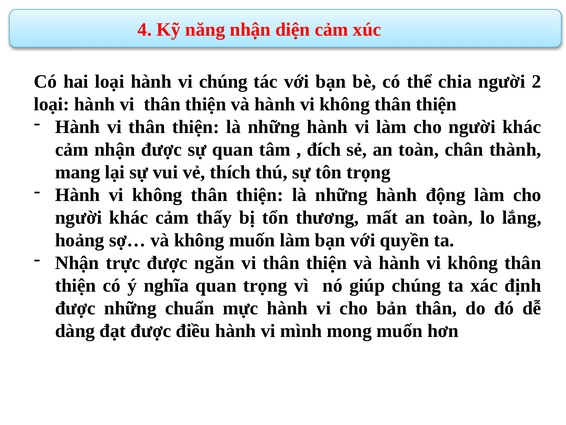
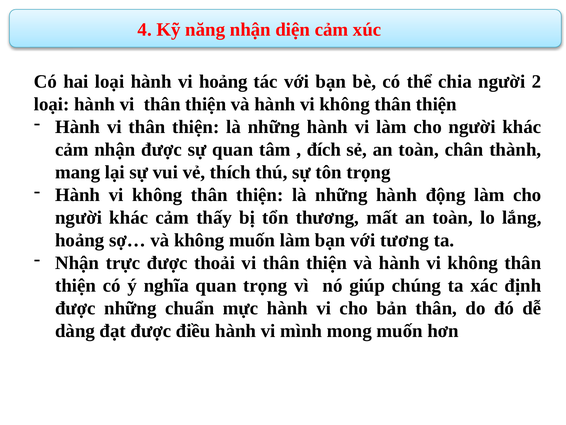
vi chúng: chúng -> hoảng (223, 81)
quyền: quyền -> tương (404, 240)
ngăn: ngăn -> thoải (215, 263)
